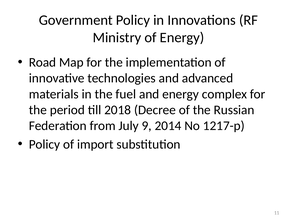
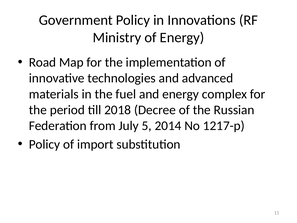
9: 9 -> 5 (147, 126)
